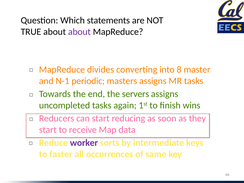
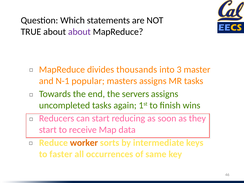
converting: converting -> thousands (137, 70)
8: 8 -> 3 (179, 70)
periodic: periodic -> popular (88, 81)
worker colour: purple -> orange (84, 143)
